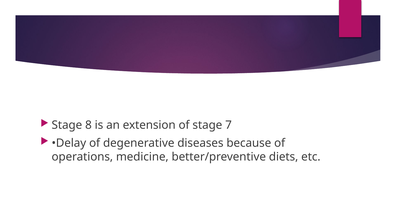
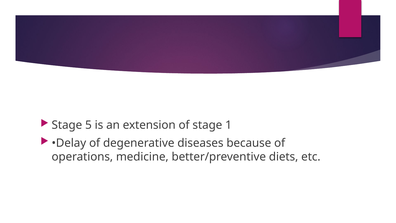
8: 8 -> 5 (88, 125)
7: 7 -> 1 (229, 125)
